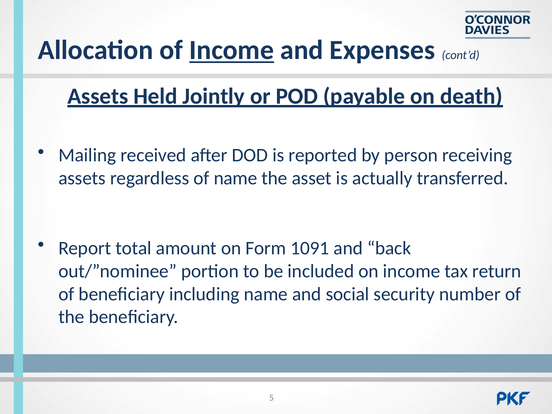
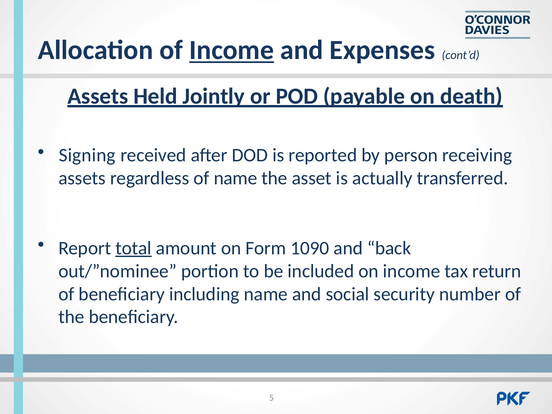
Mailing: Mailing -> Signing (87, 155)
total underline: none -> present (134, 248)
1091: 1091 -> 1090 (310, 248)
